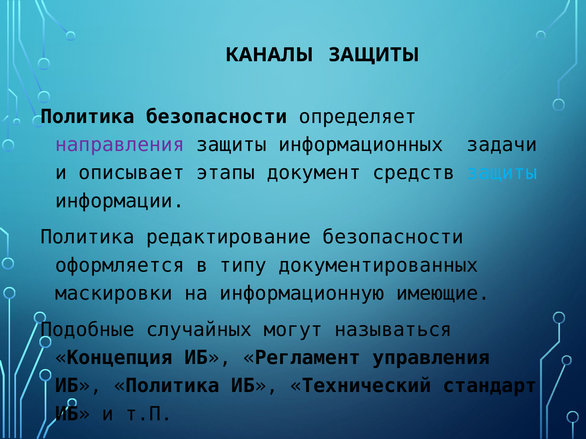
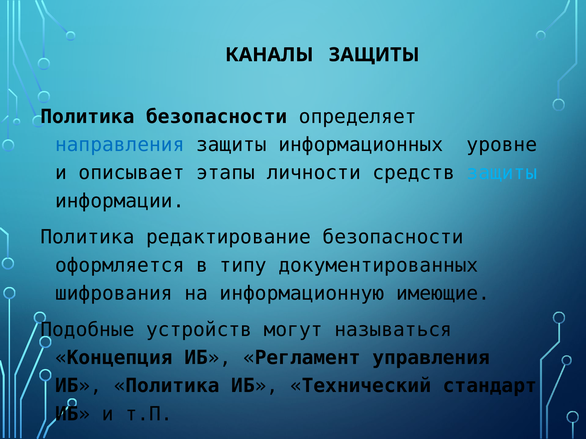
направления colour: purple -> blue (120, 145)
задачи: задачи -> уровне (502, 145)
документ: документ -> личности (314, 173)
маскировки: маскировки -> шифрования (114, 294)
случайных: случайных -> устройств (199, 330)
